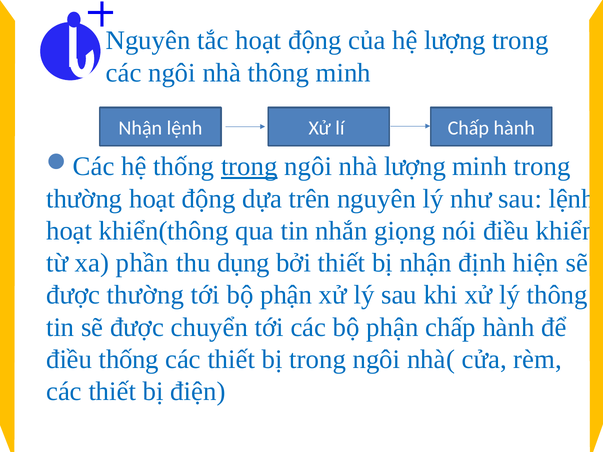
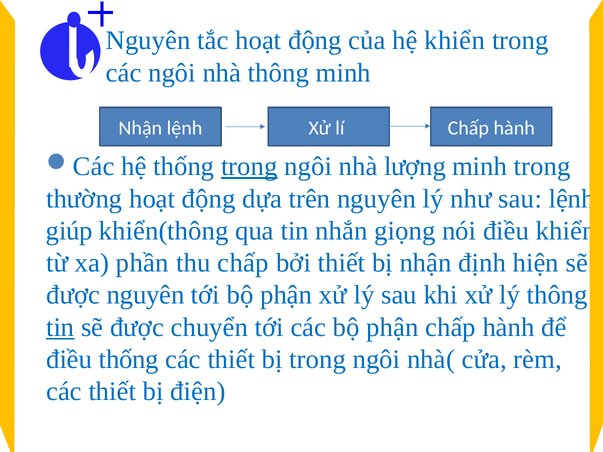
hệ lượng: lượng -> khiển (455, 41)
hoạt: hoạt -> giúp (69, 231)
thu dụng: dụng -> chấp (243, 263)
được thường: thường -> nguyên (146, 295)
tin underline: none -> present (60, 327)
